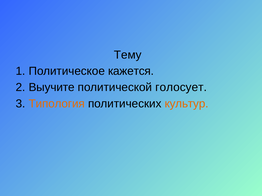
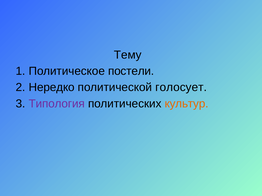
кажется: кажется -> постели (131, 71)
Выучите: Выучите -> Нередко (52, 88)
Типология colour: orange -> purple (57, 104)
